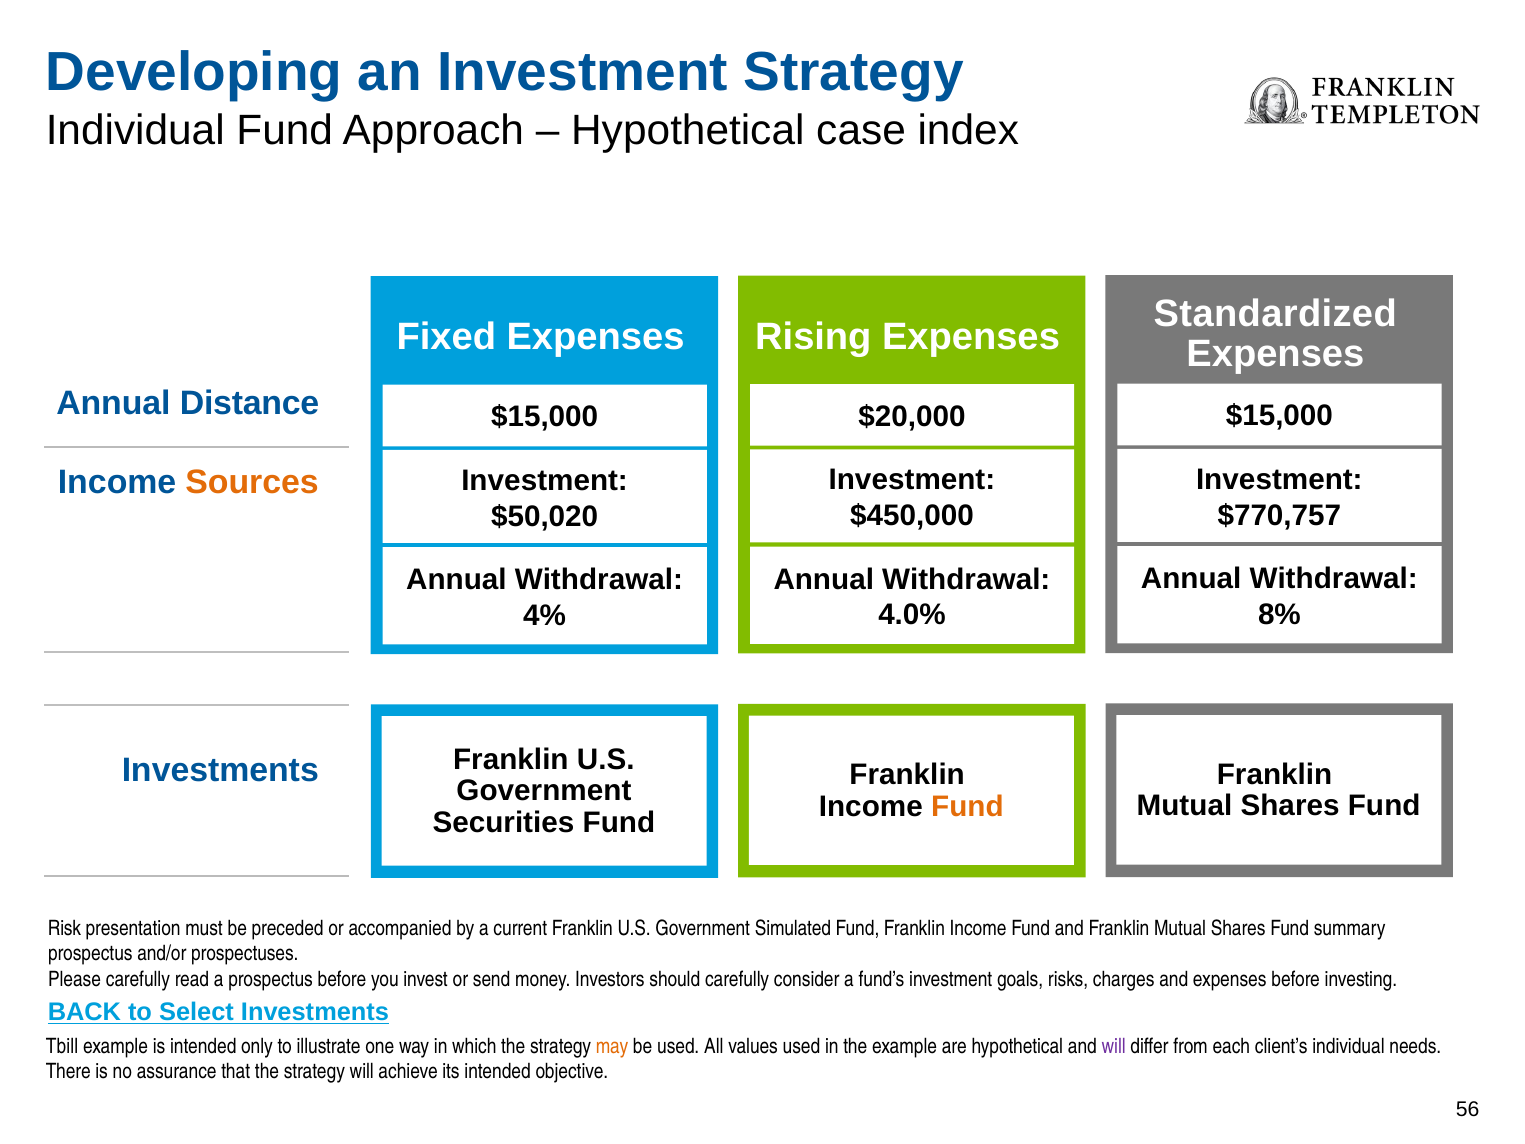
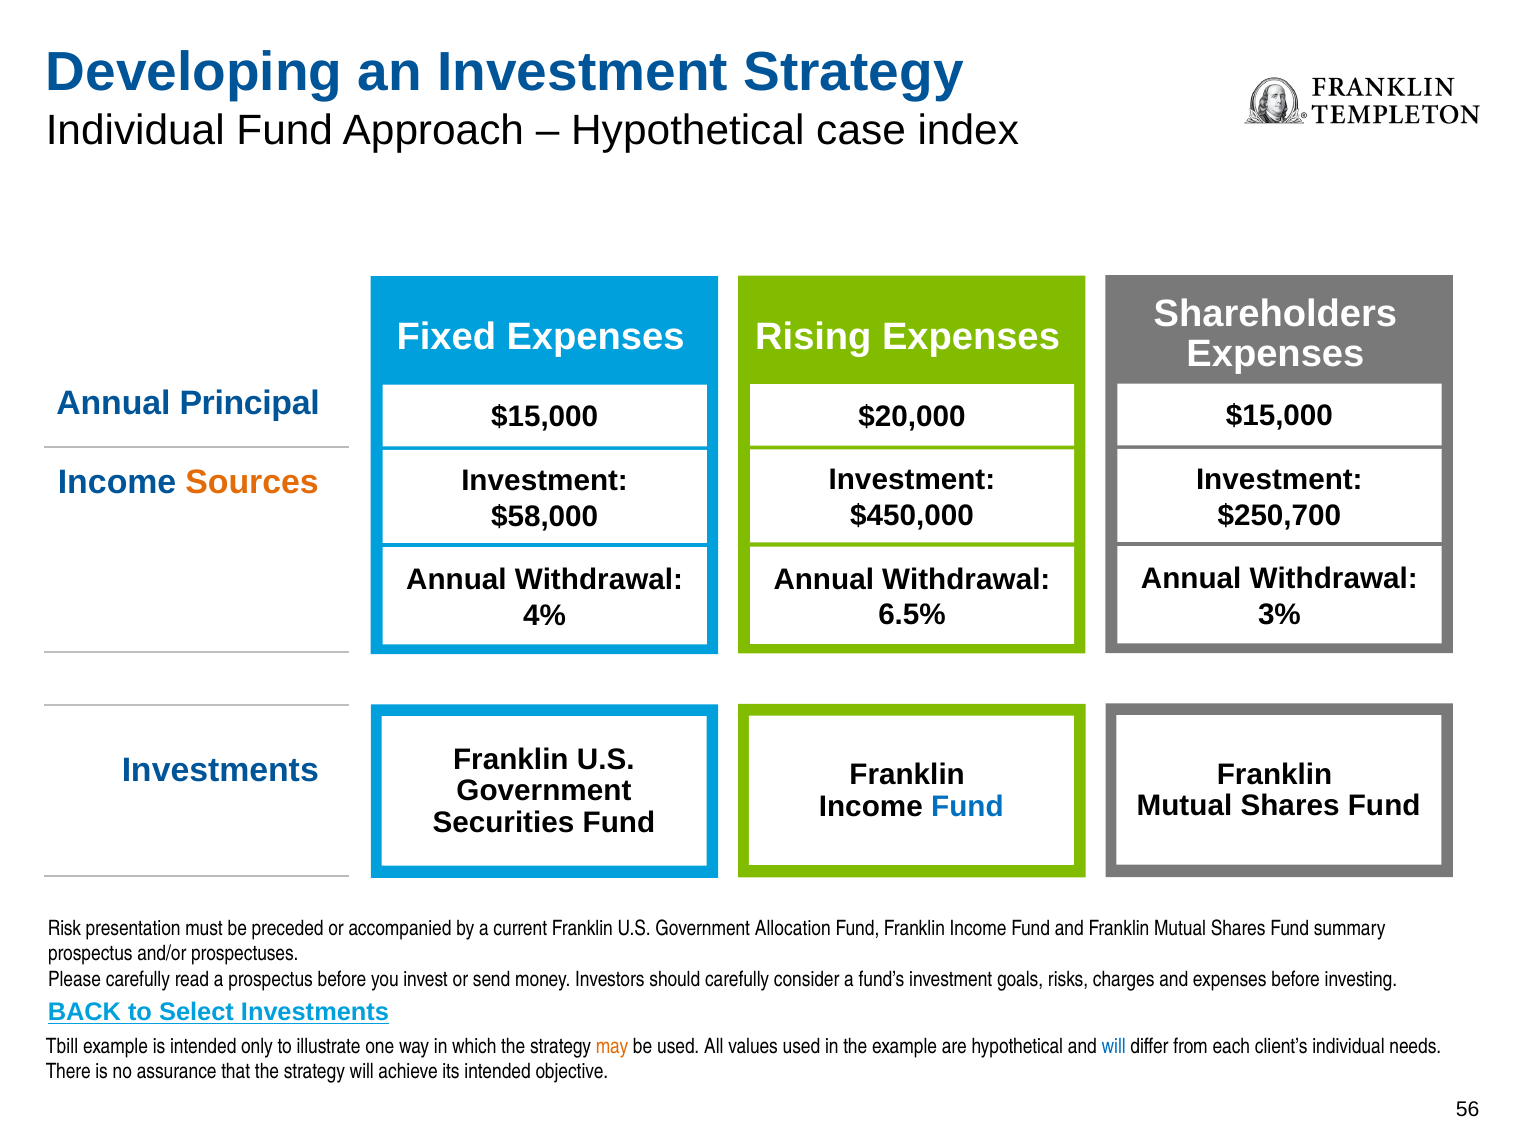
Standardized: Standardized -> Shareholders (1275, 313)
Distance: Distance -> Principal (250, 404)
$770,757: $770,757 -> $250,700 (1279, 515)
$50,020: $50,020 -> $58,000 (545, 516)
8%: 8% -> 3% (1279, 615)
4.0%: 4.0% -> 6.5% (912, 615)
Fund colour: orange -> blue (967, 806)
Simulated: Simulated -> Allocation (793, 928)
will colour: purple -> blue (1114, 1046)
